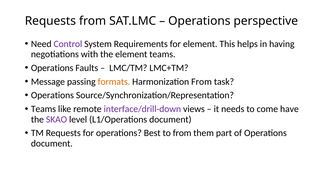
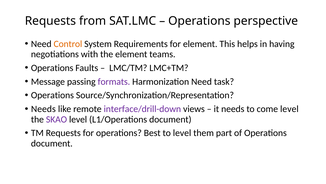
Control colour: purple -> orange (68, 44)
formats colour: orange -> purple (114, 81)
Harmonization From: From -> Need (202, 81)
Teams: Teams -> Needs (43, 109)
come have: have -> level (289, 109)
to from: from -> level (182, 133)
